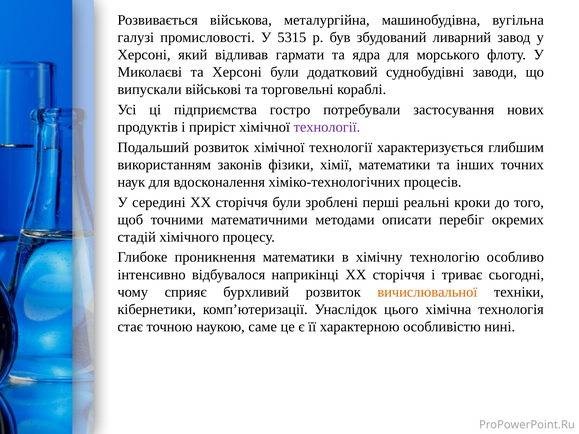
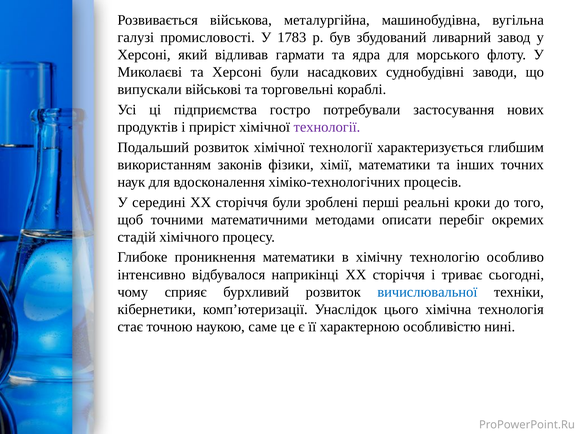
5315: 5315 -> 1783 (292, 37)
додатковий: додатковий -> насадкових (342, 72)
вичислювальної colour: orange -> blue (427, 292)
